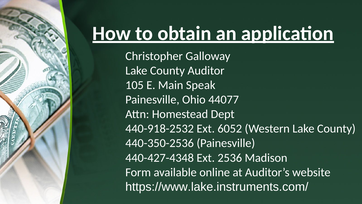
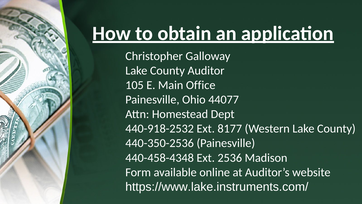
Speak: Speak -> Office (201, 85)
6052: 6052 -> 8177 (230, 129)
440-427-4348: 440-427-4348 -> 440-458-4348 (160, 157)
